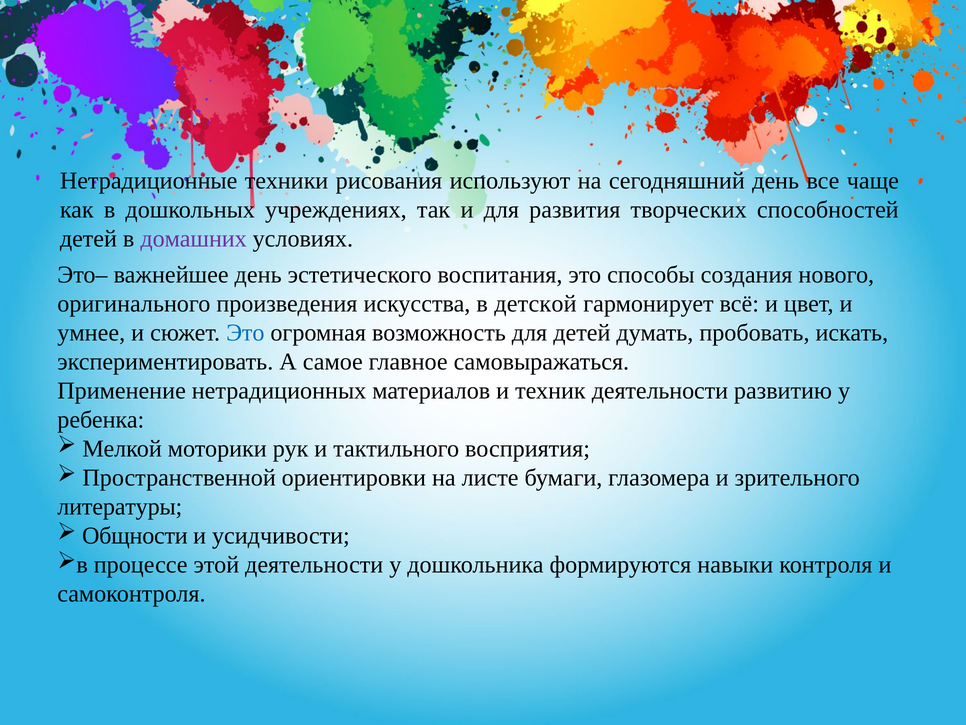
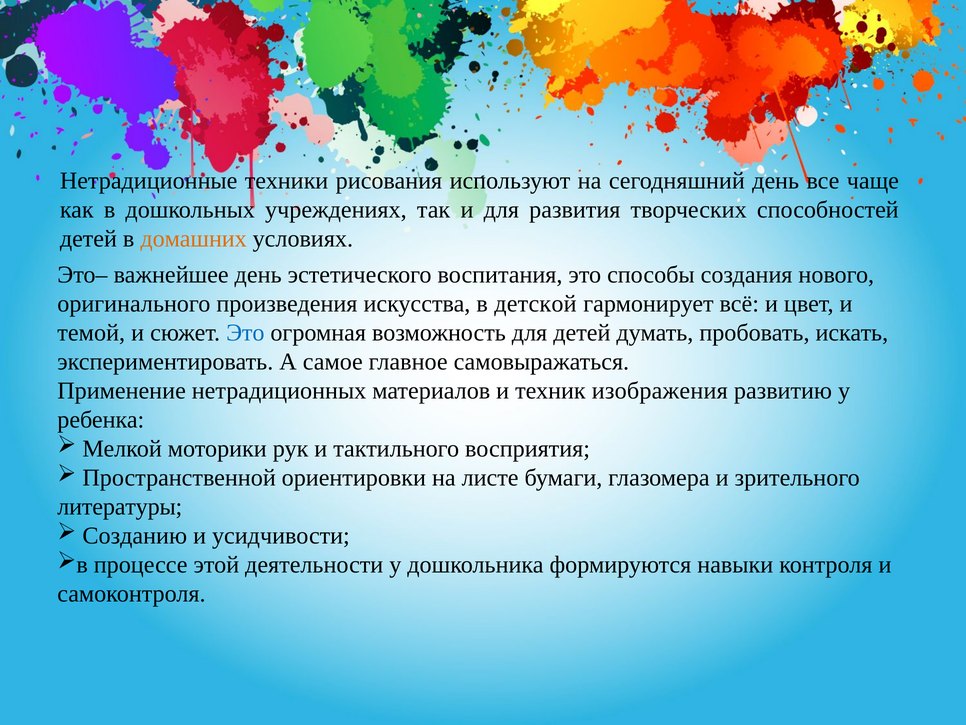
домашних colour: purple -> orange (194, 239)
умнее: умнее -> темой (91, 332)
техник деятельности: деятельности -> изображения (660, 390)
Общности: Общности -> Созданию (135, 535)
